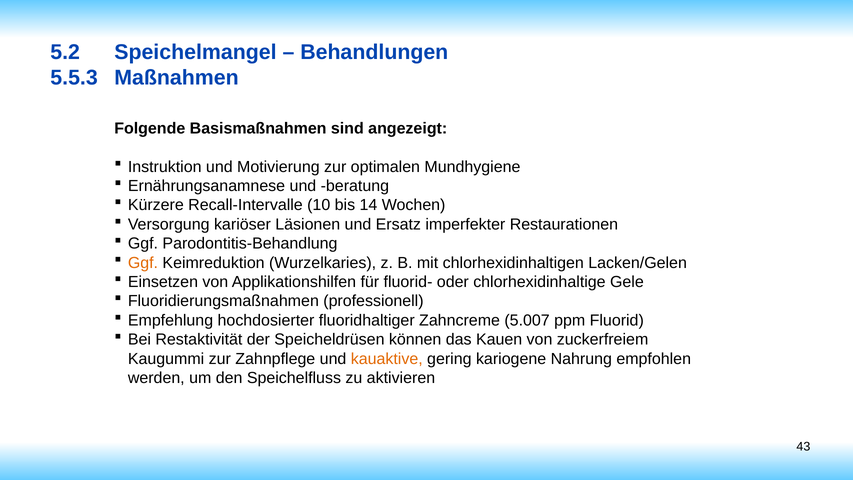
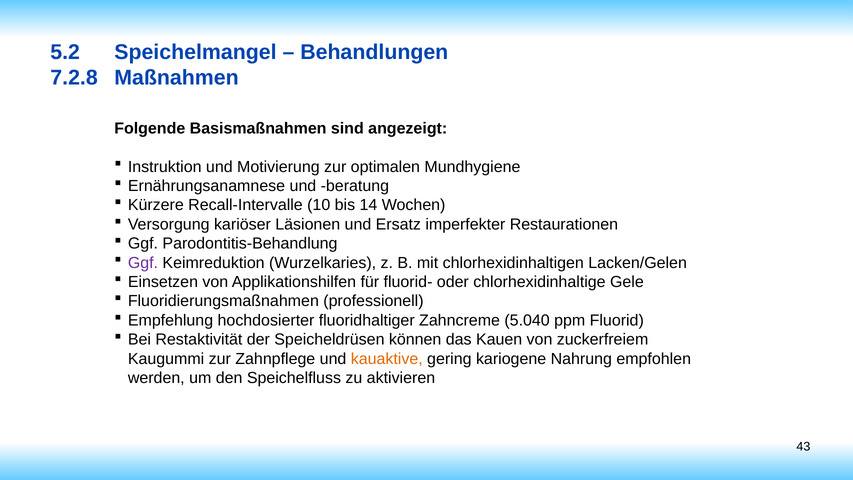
5.5.3: 5.5.3 -> 7.2.8 (74, 78)
Ggf colour: orange -> purple (143, 263)
5.007: 5.007 -> 5.040 (527, 320)
